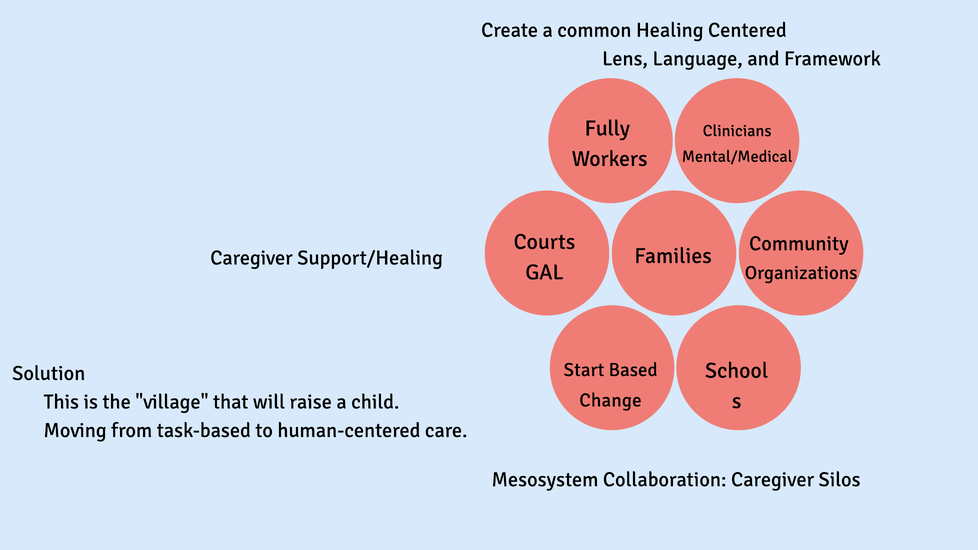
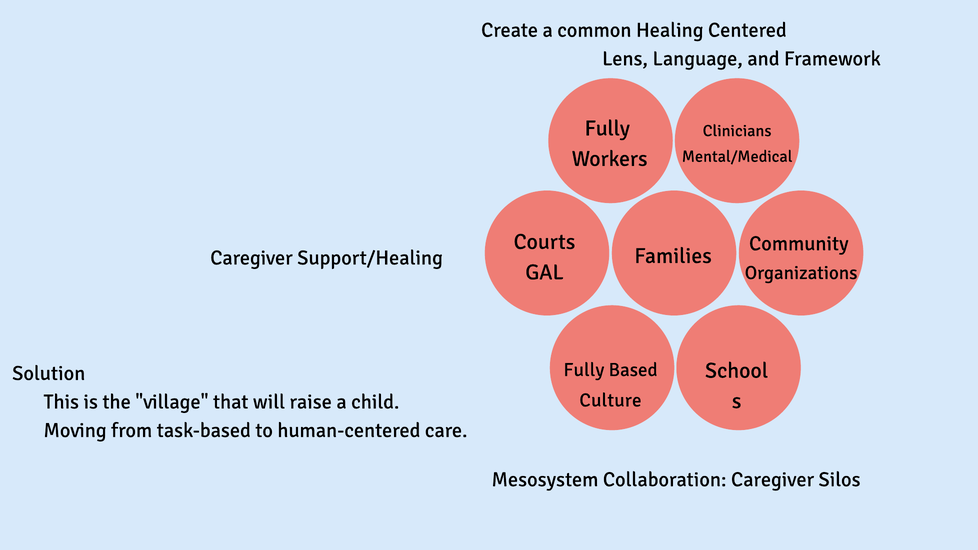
Start: Start -> Fully (584, 370)
Change: Change -> Culture (610, 400)
